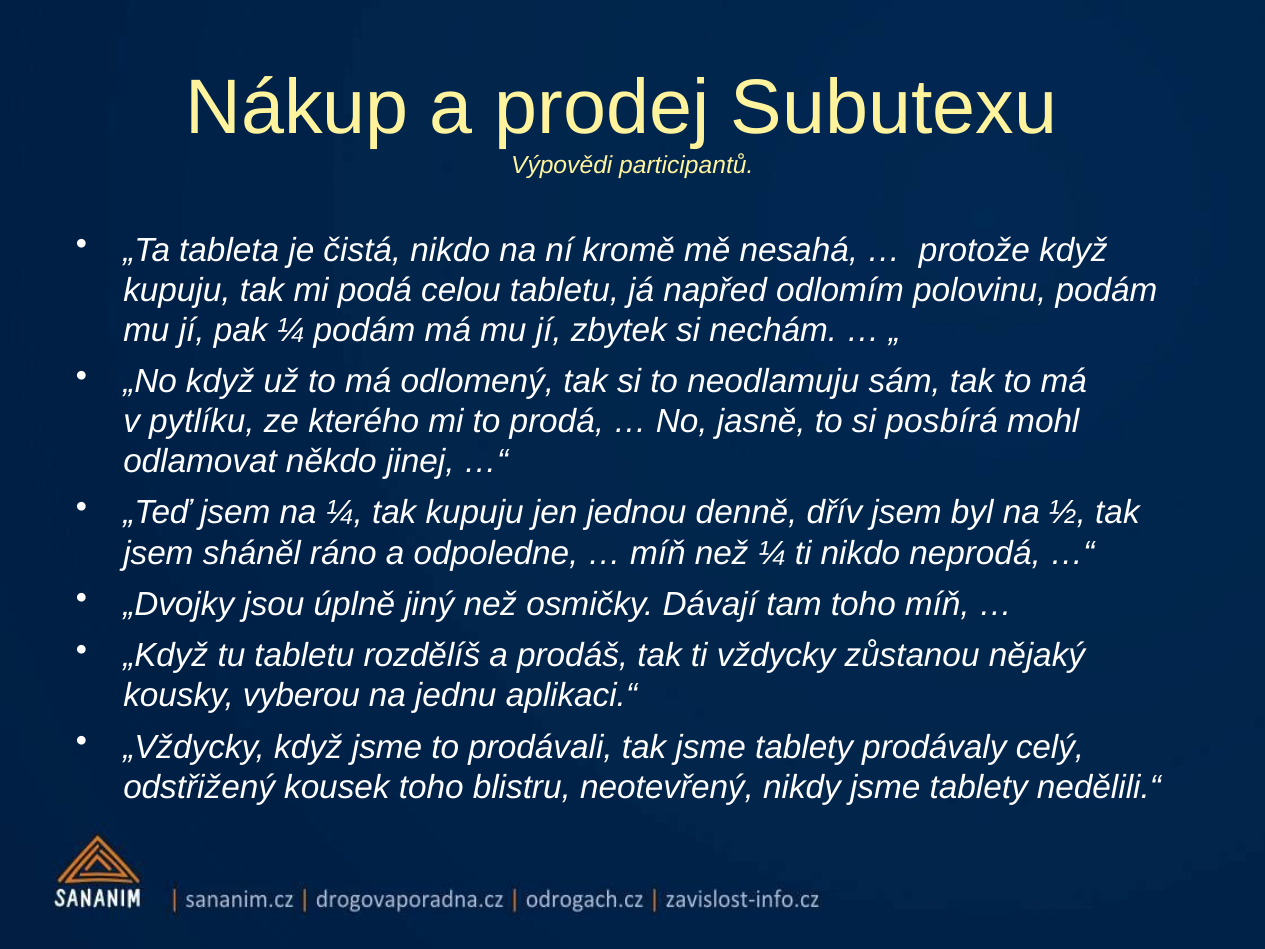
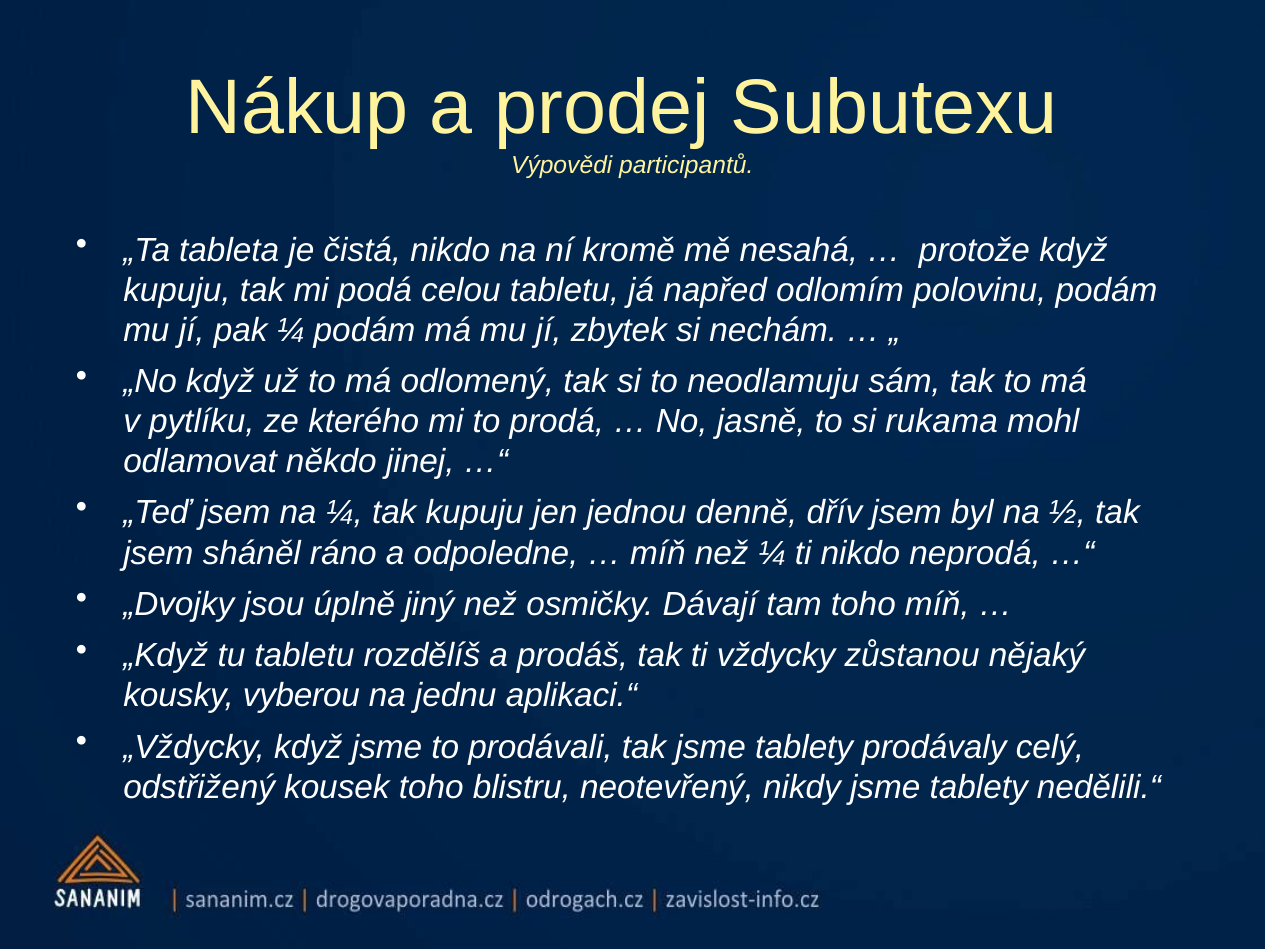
posbírá: posbírá -> rukama (942, 421)
